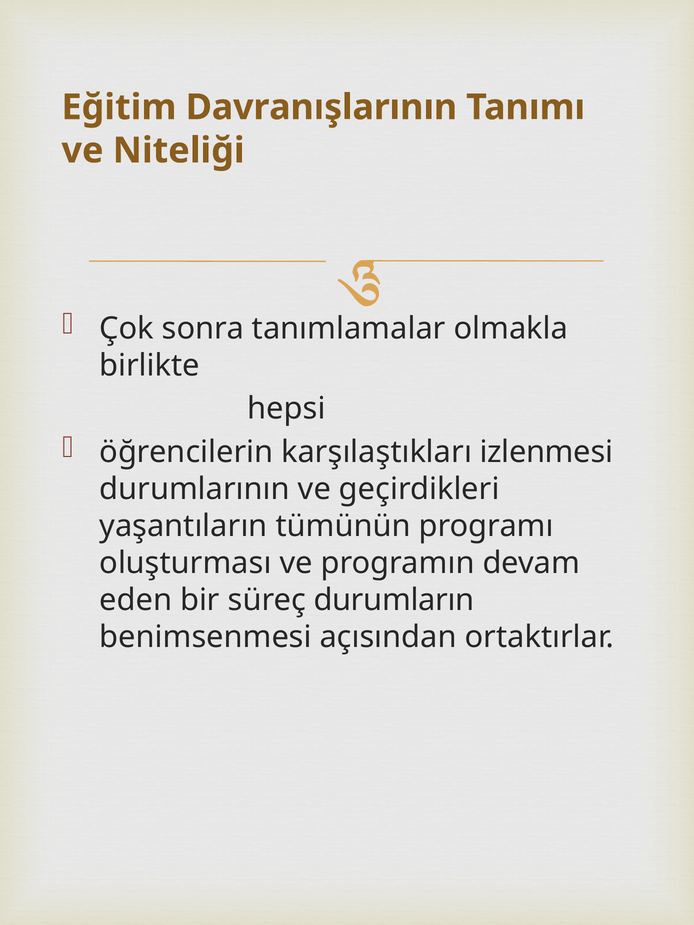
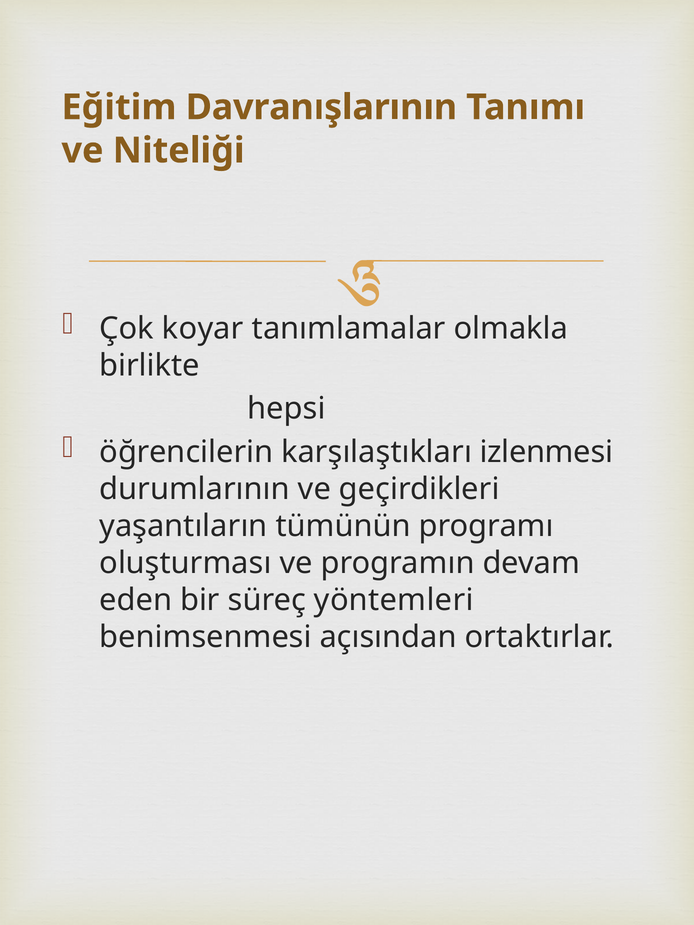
sonra: sonra -> koyar (203, 329)
durumların: durumların -> yöntemleri (394, 600)
